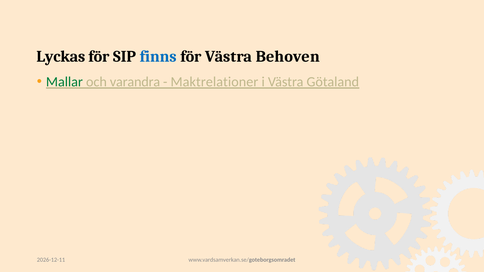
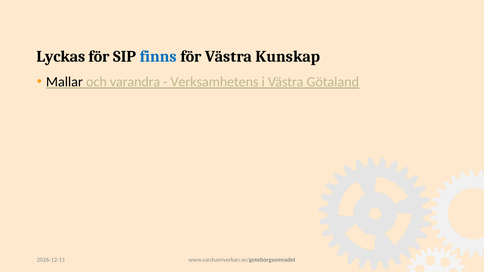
Behoven: Behoven -> Kunskap (288, 56)
Mallar colour: green -> black (64, 82)
Maktrelationer: Maktrelationer -> Verksamhetens (215, 82)
